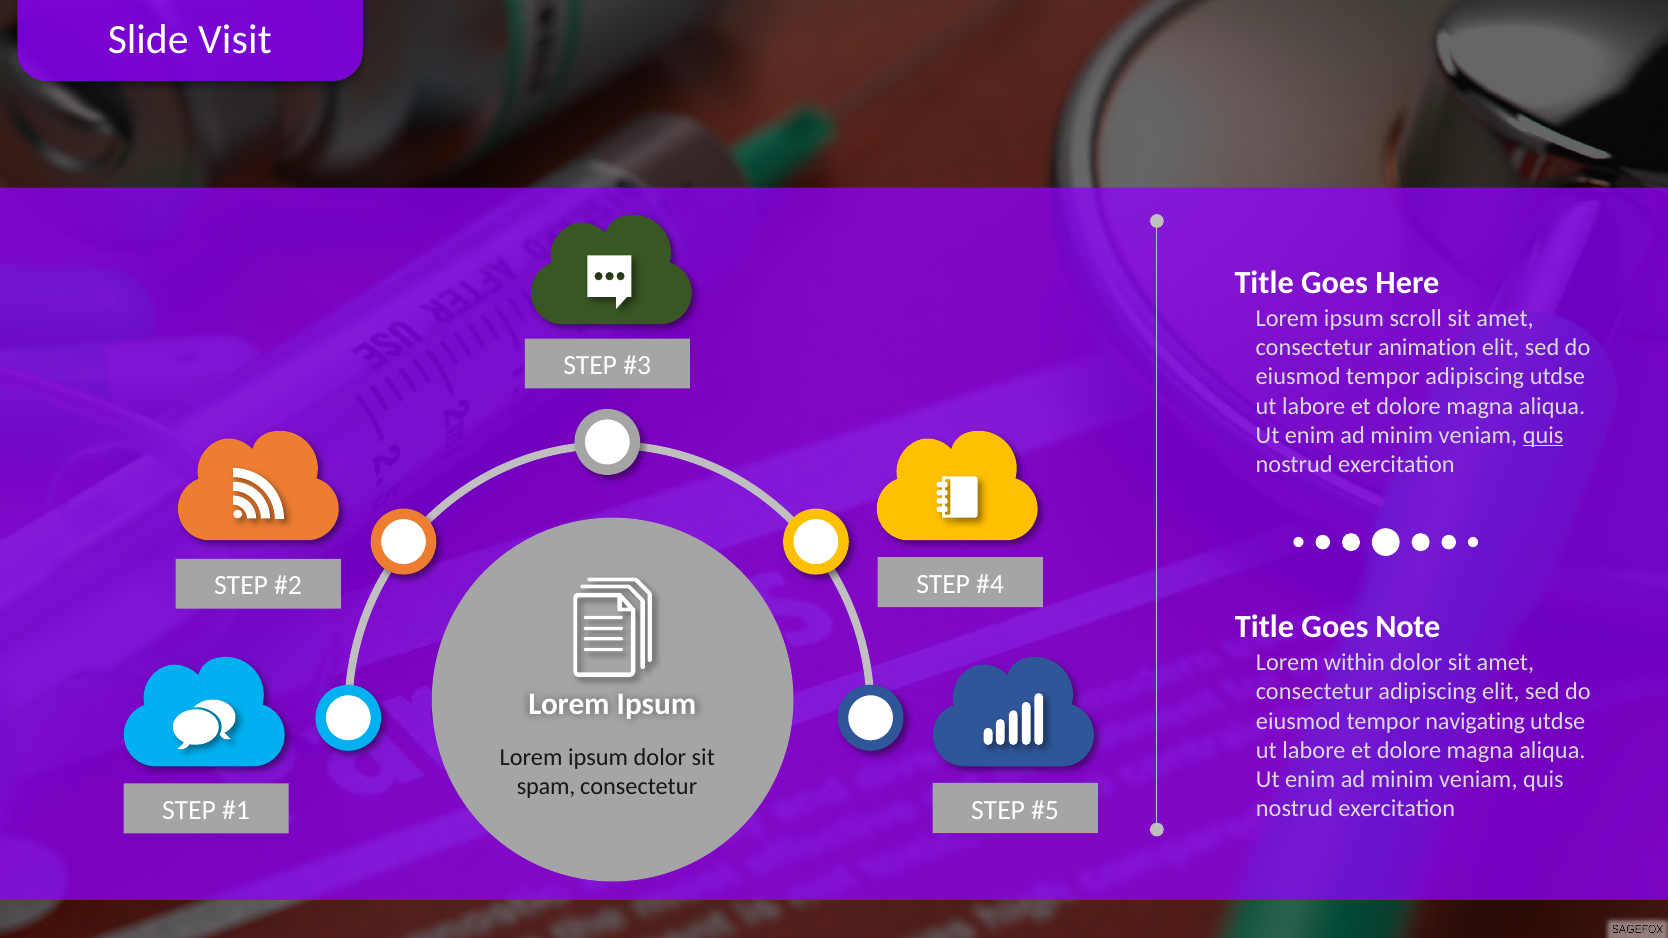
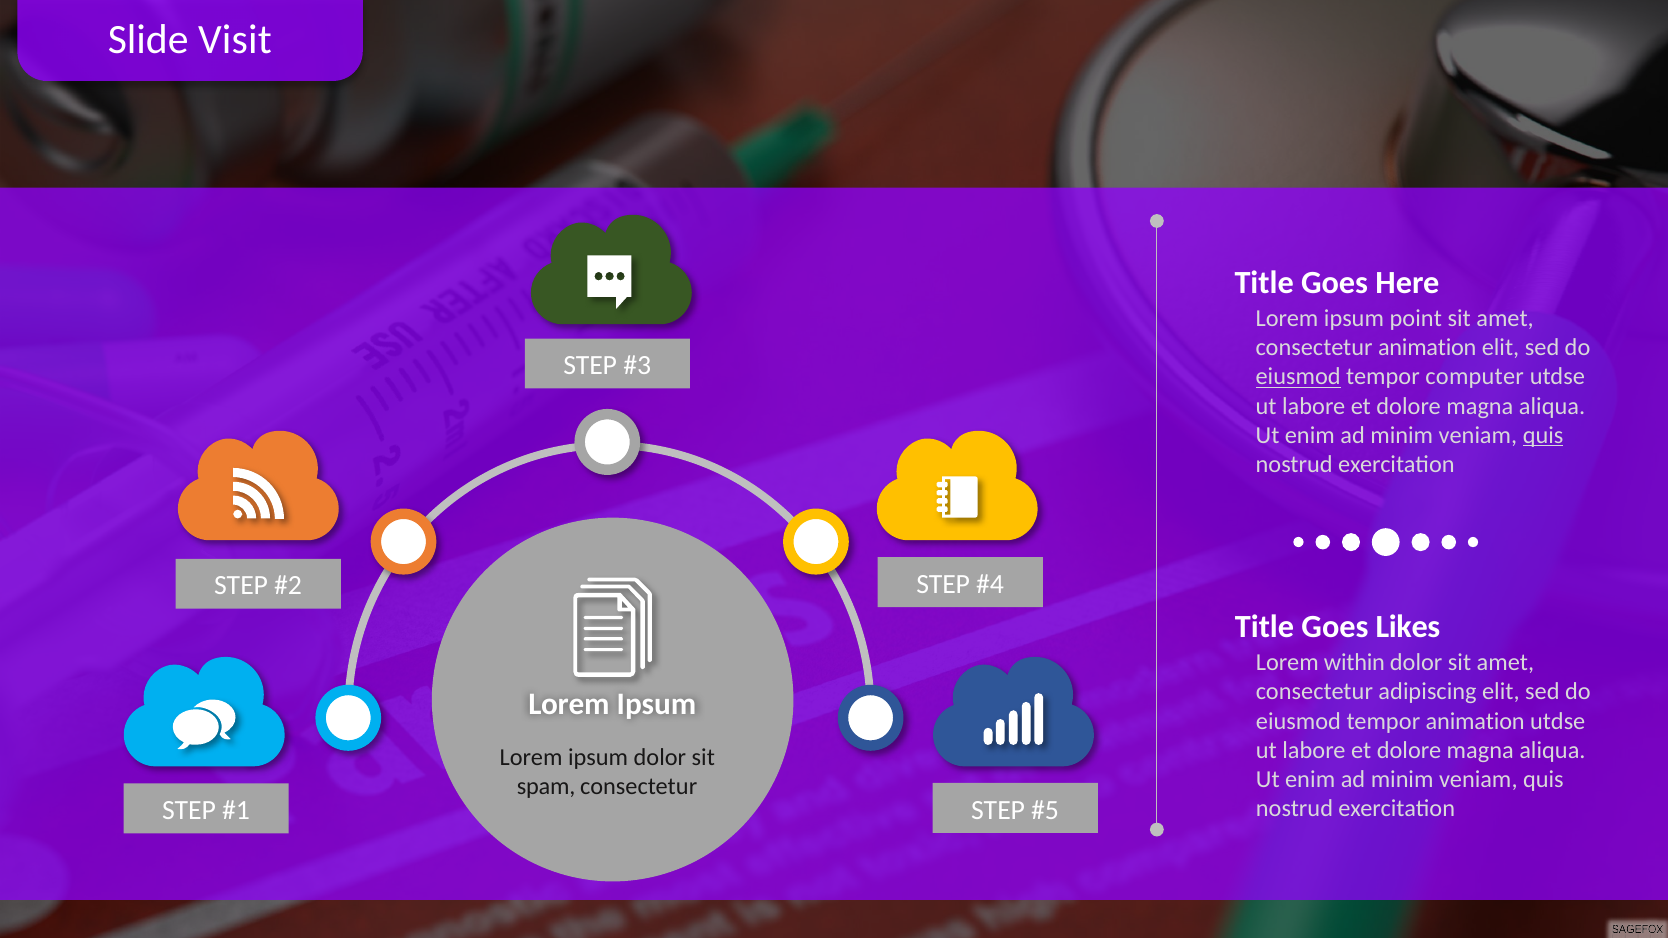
scroll: scroll -> point (1416, 319)
eiusmod underline: none -> present (1298, 377)
tempor adipiscing: adipiscing -> computer (1475, 377)
Note: Note -> Likes (1408, 627)
tempor navigating: navigating -> animation (1475, 721)
